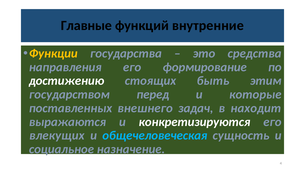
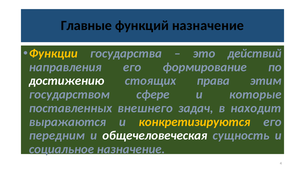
функций внутренние: внутренние -> назначение (208, 26)
средства: средства -> действий (255, 54)
быть: быть -> права (213, 81)
перед: перед -> сфере (153, 95)
конкретизируются colour: white -> yellow (194, 122)
влекущих: влекущих -> передним (57, 136)
общечеловеческая colour: light blue -> white (155, 136)
